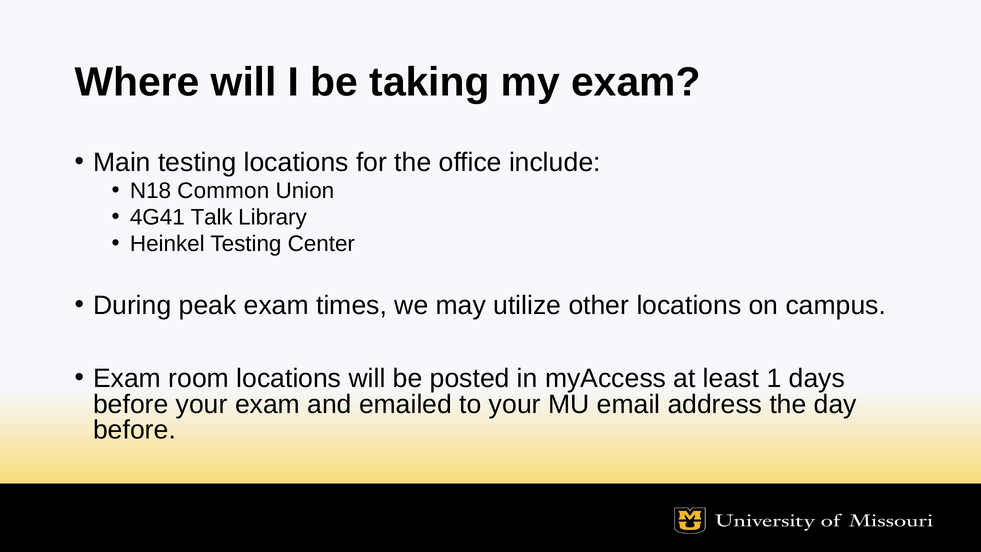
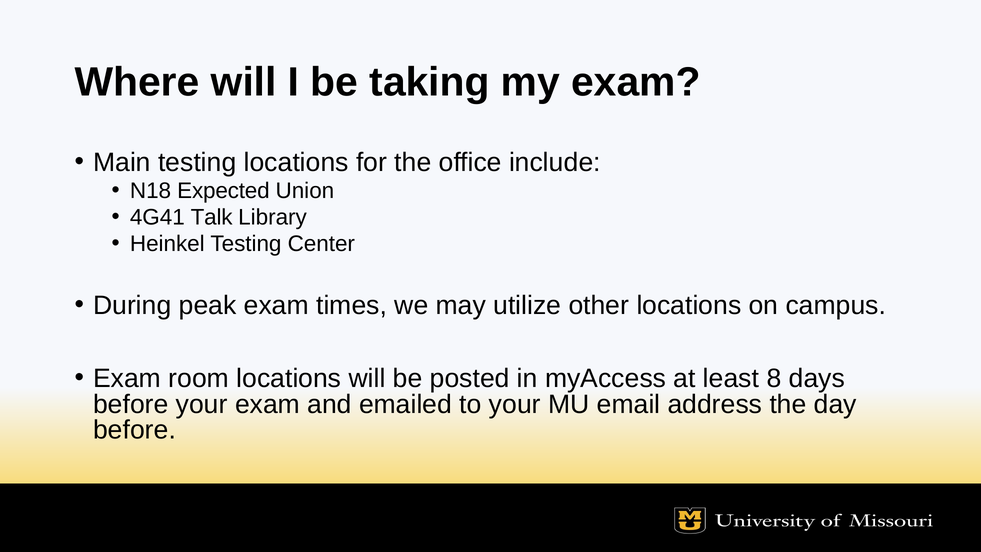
Common: Common -> Expected (223, 191)
1: 1 -> 8 (774, 378)
